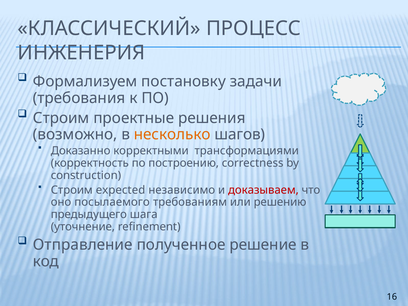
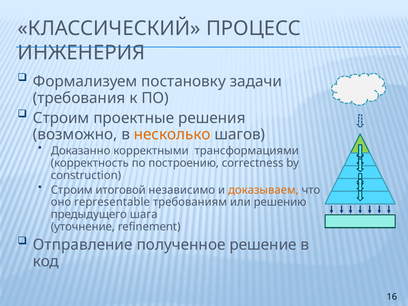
expected: expected -> итоговой (121, 190)
доказываем colour: red -> orange (263, 190)
посылаемого: посылаемого -> representable (112, 202)
